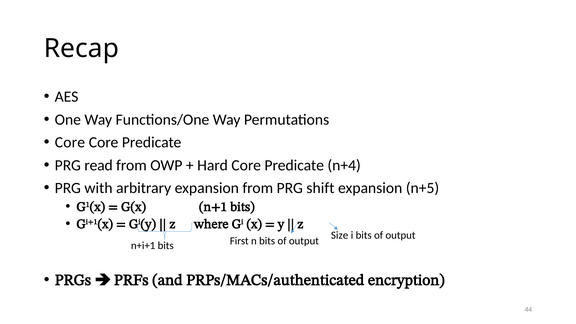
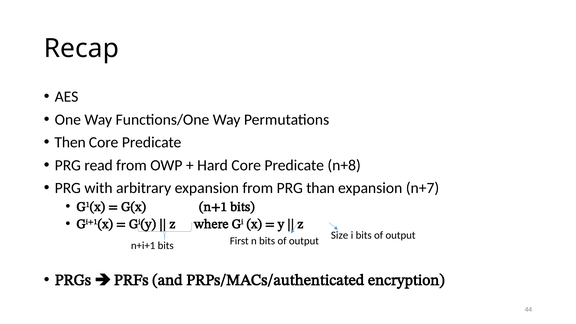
Core: Core -> Then (70, 142)
n+4: n+4 -> n+8 (344, 165)
shift: shift -> than (321, 188)
n+5: n+5 -> n+7 (423, 188)
